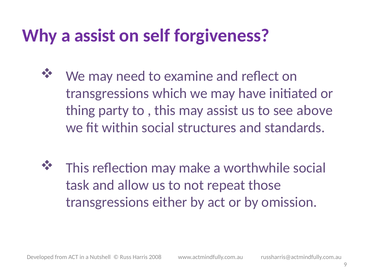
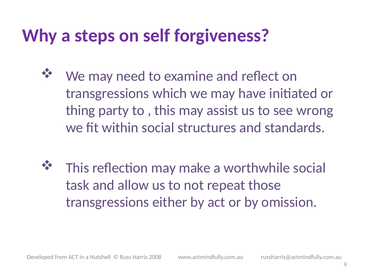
a assist: assist -> steps (95, 35)
above: above -> wrong (315, 110)
